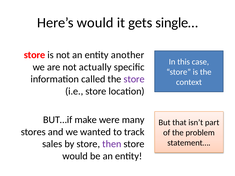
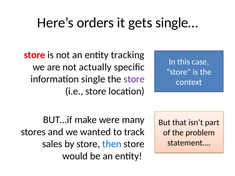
Here’s would: would -> orders (95, 23)
another: another -> tracking (128, 55)
called: called -> single (93, 79)
then colour: purple -> blue (112, 144)
